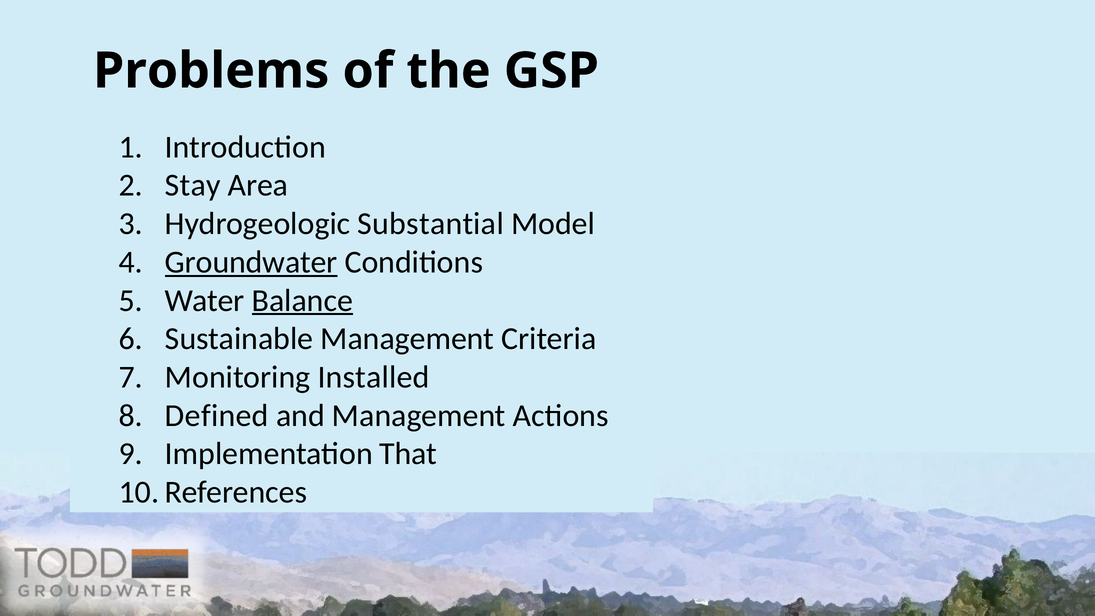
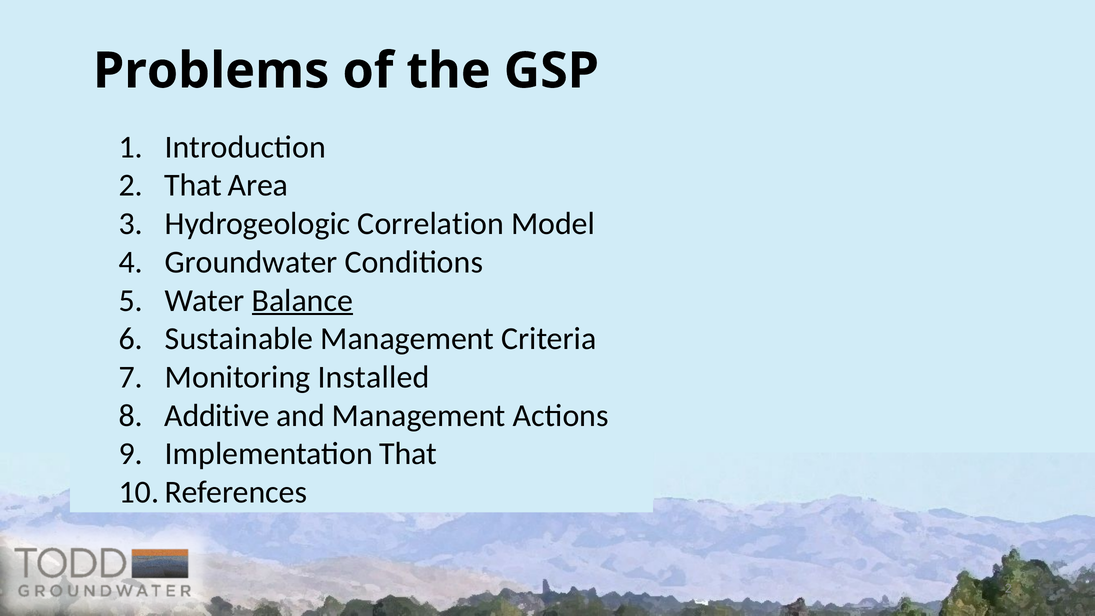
2 Stay: Stay -> That (193, 185)
Substantial: Substantial -> Correlation (431, 224)
Groundwater underline: present -> none (251, 262)
Defined: Defined -> Additive (217, 415)
